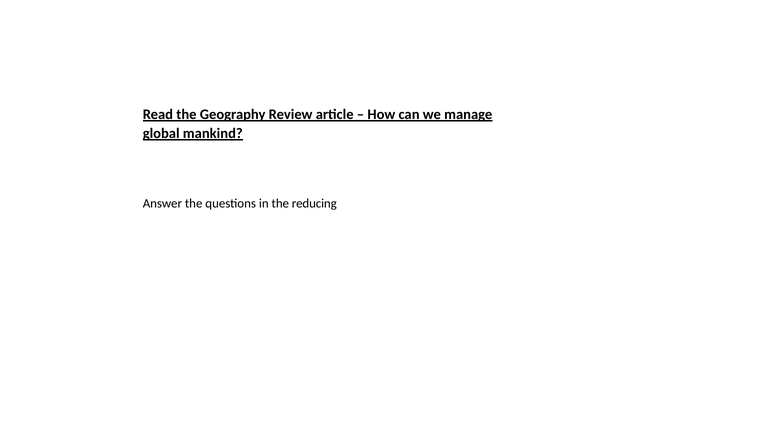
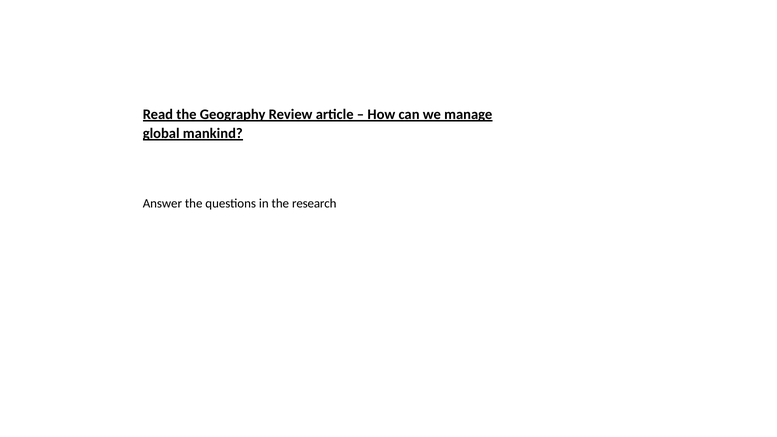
reducing: reducing -> research (314, 203)
